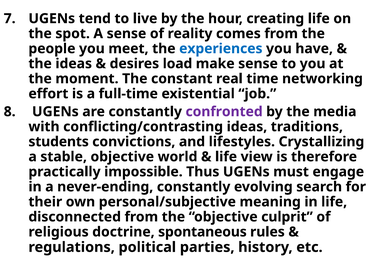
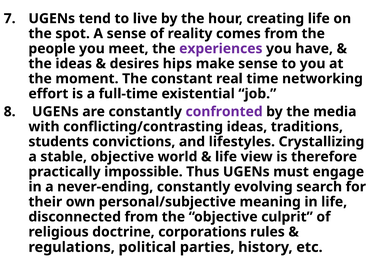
experiences colour: blue -> purple (221, 49)
load: load -> hips (177, 64)
spontaneous: spontaneous -> corporations (202, 232)
